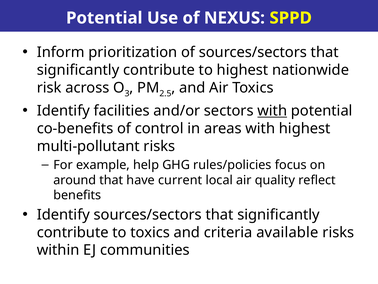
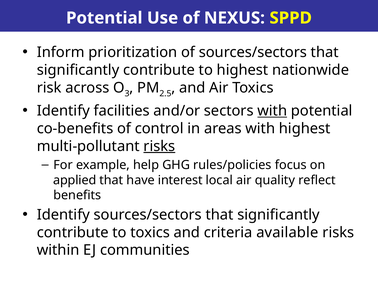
risks underline: none -> present (159, 146)
around: around -> applied (75, 180)
current: current -> interest (180, 180)
